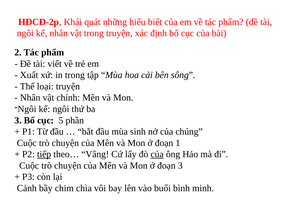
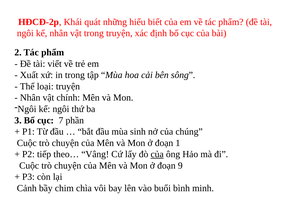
5: 5 -> 7 (61, 120)
tiếp underline: present -> none (44, 154)
đoạn 3: 3 -> 9 (180, 165)
